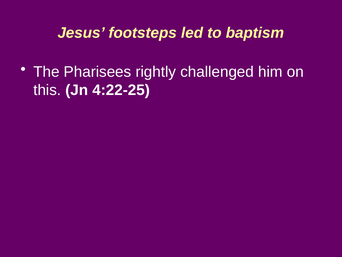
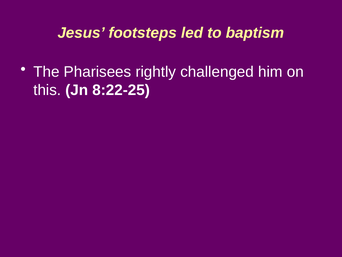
4:22-25: 4:22-25 -> 8:22-25 (121, 90)
